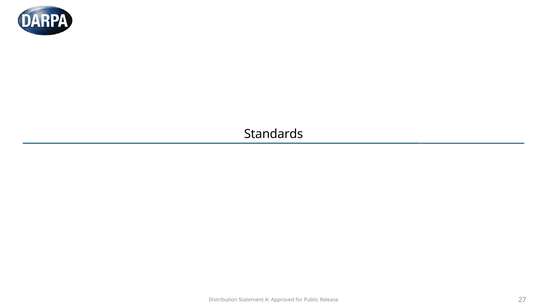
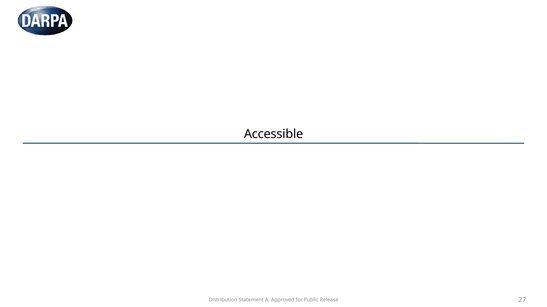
Standards: Standards -> Accessible (274, 134)
